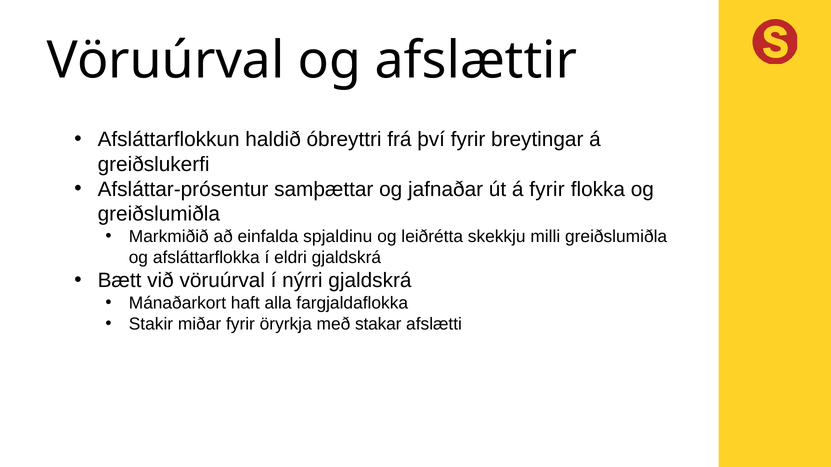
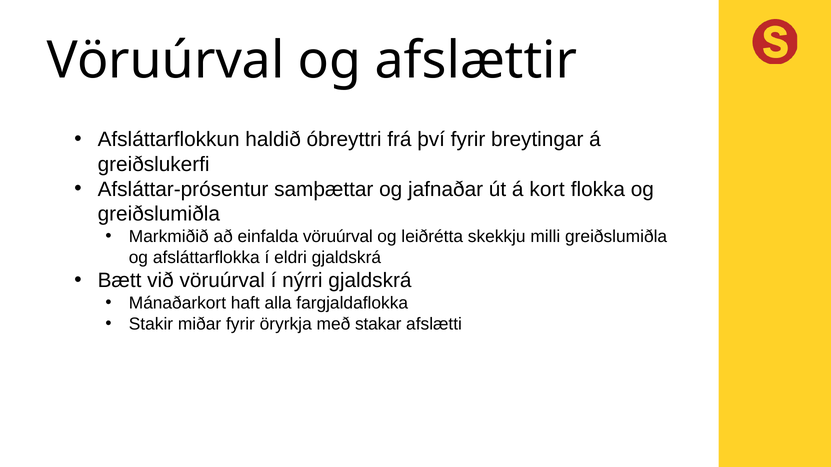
á fyrir: fyrir -> kort (547, 189)
einfalda spjaldinu: spjaldinu -> vöruúrval (338, 237)
